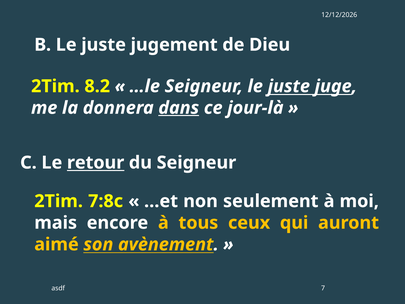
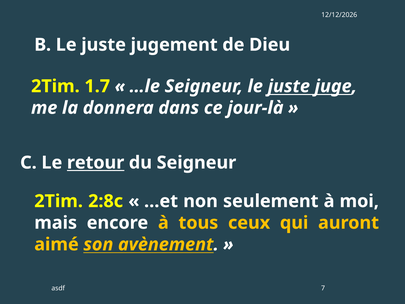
8.2: 8.2 -> 1.7 (97, 86)
dans underline: present -> none (179, 108)
7:8c: 7:8c -> 2:8c (106, 201)
